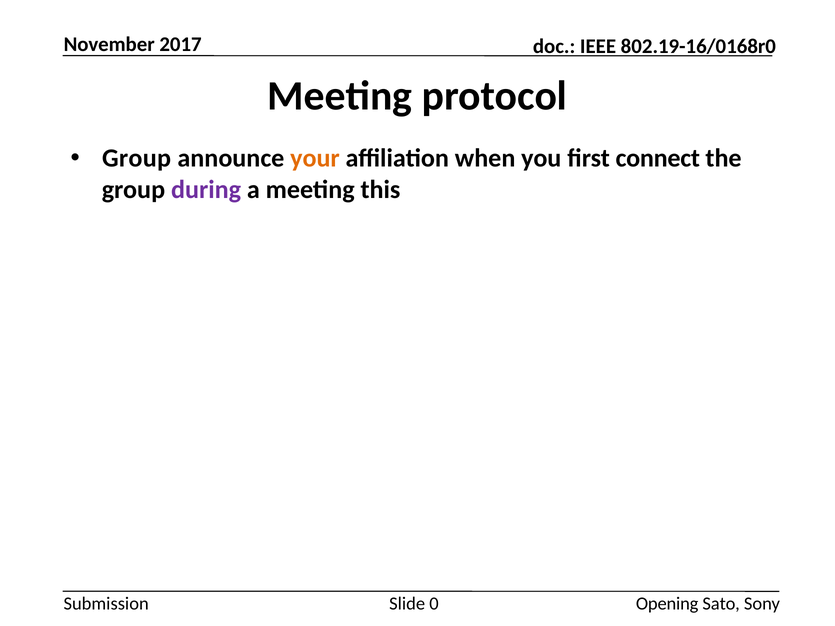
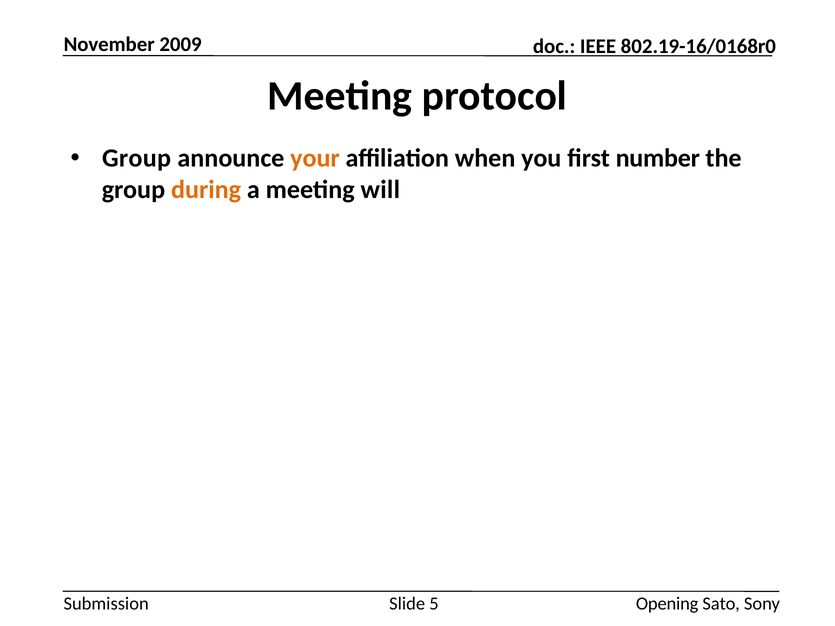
2017: 2017 -> 2009 (181, 44)
connect: connect -> number (658, 158)
during colour: purple -> orange (206, 190)
this: this -> will (380, 190)
0: 0 -> 5 (434, 604)
